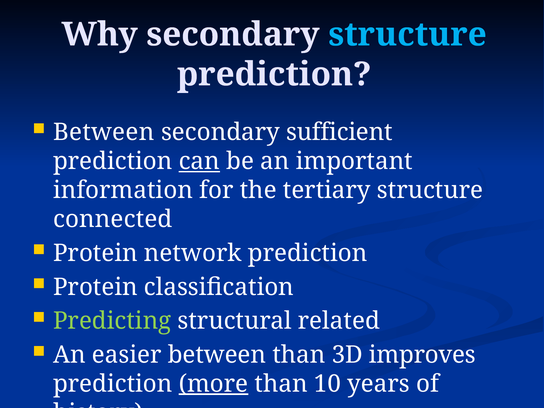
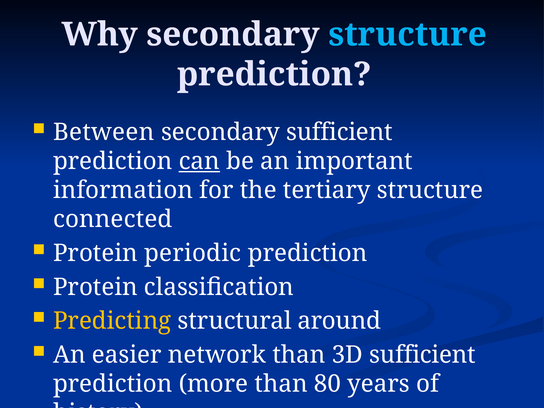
network: network -> periodic (193, 253)
Predicting colour: light green -> yellow (112, 321)
related: related -> around (339, 321)
easier between: between -> network (217, 355)
3D improves: improves -> sufficient (422, 355)
more underline: present -> none (213, 384)
10: 10 -> 80 (327, 384)
